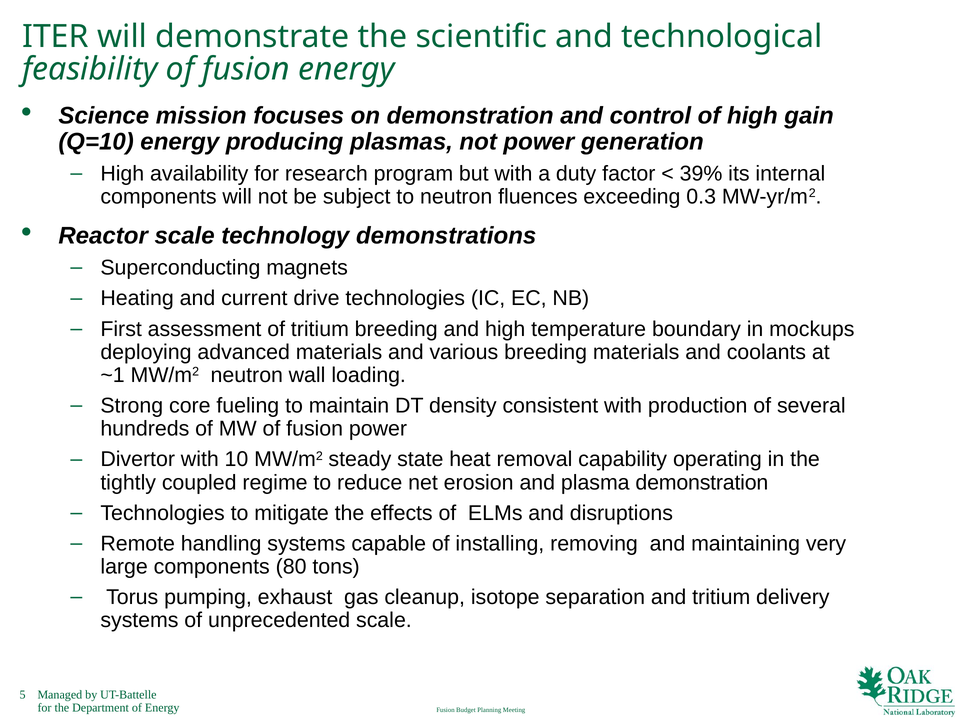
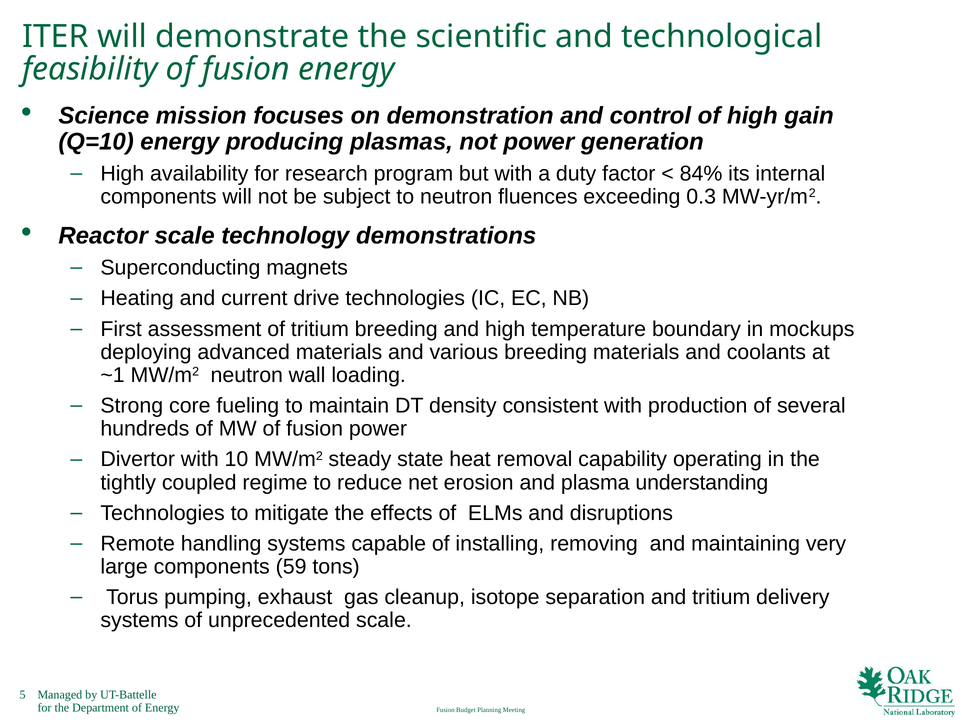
39%: 39% -> 84% (701, 174)
plasma demonstration: demonstration -> understanding (702, 482)
80: 80 -> 59 (291, 566)
